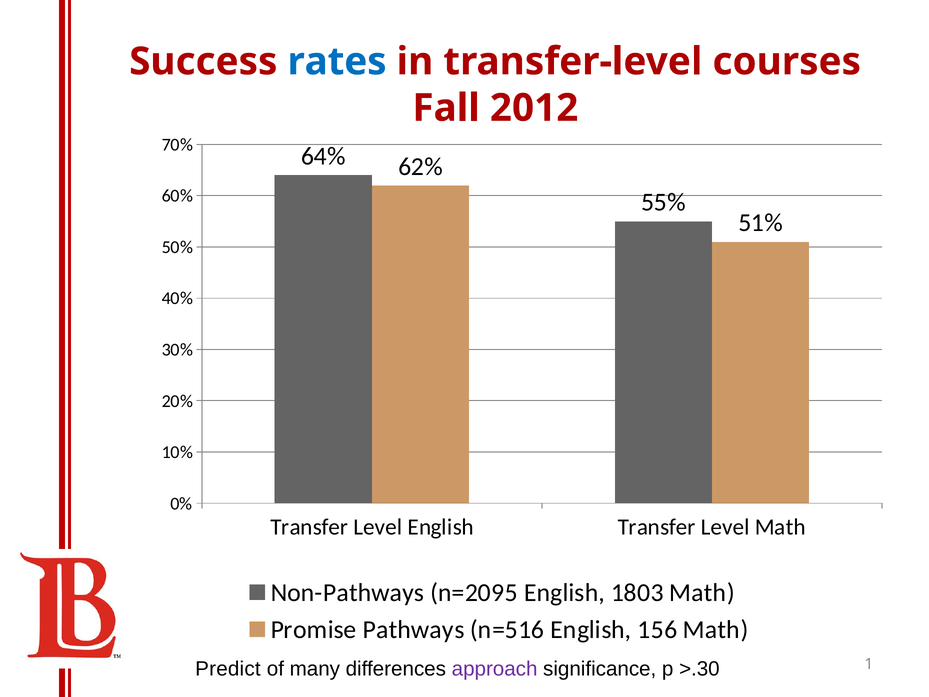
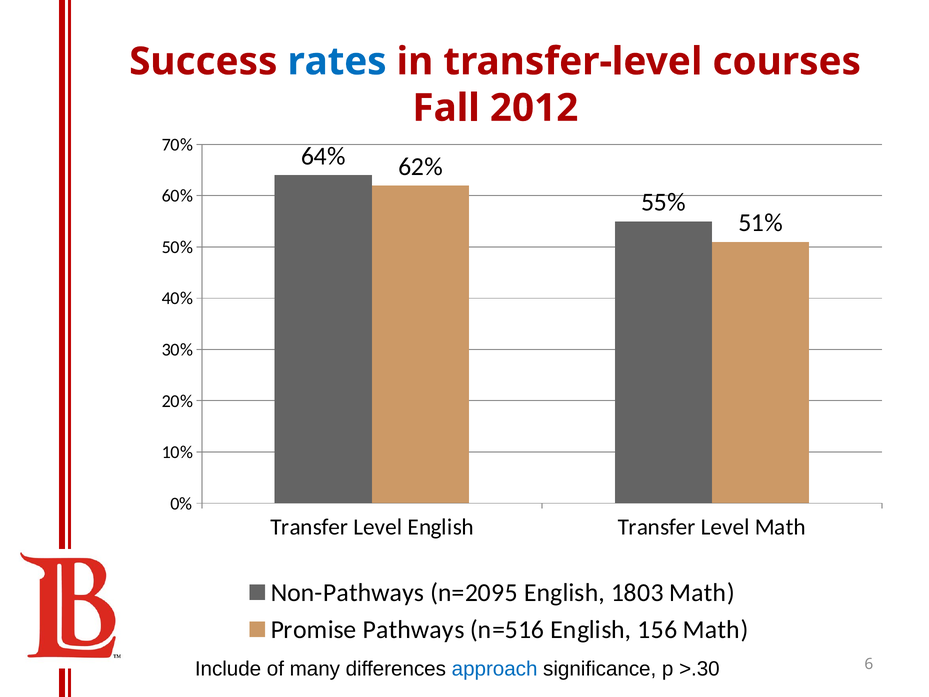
Predict: Predict -> Include (228, 669)
approach colour: purple -> blue (495, 669)
1: 1 -> 6 (869, 664)
